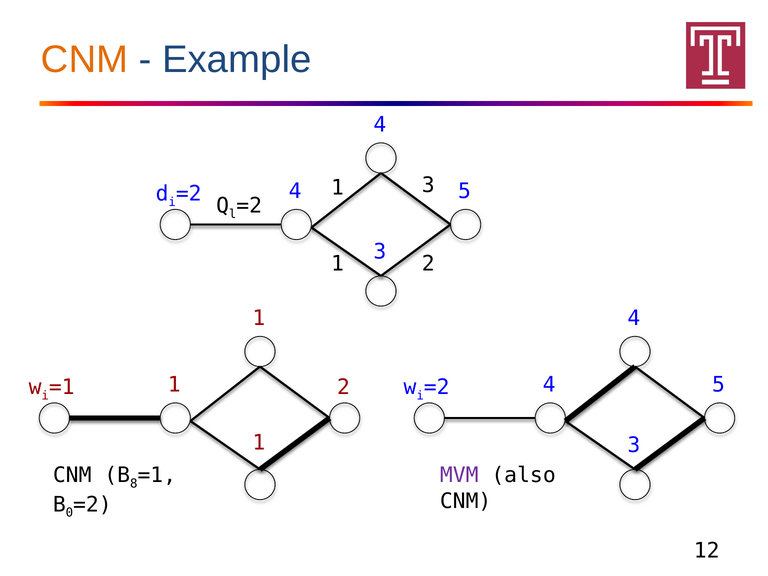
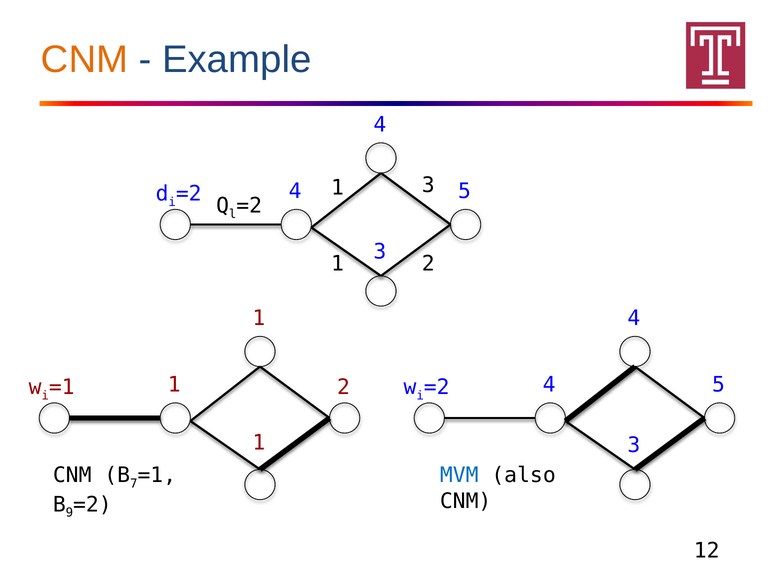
8: 8 -> 7 (134, 484)
MVM colour: purple -> blue (459, 475)
0: 0 -> 9 (69, 513)
